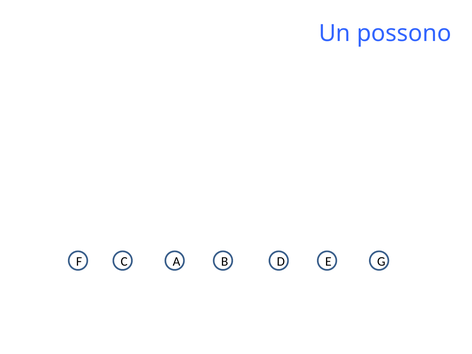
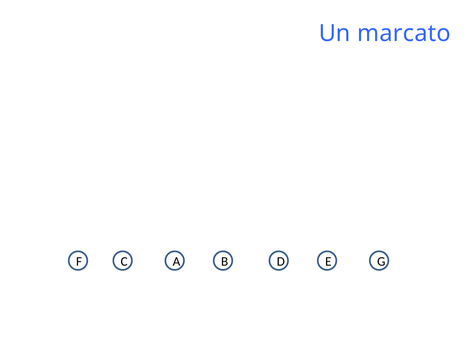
possono: possono -> marcato (404, 33)
